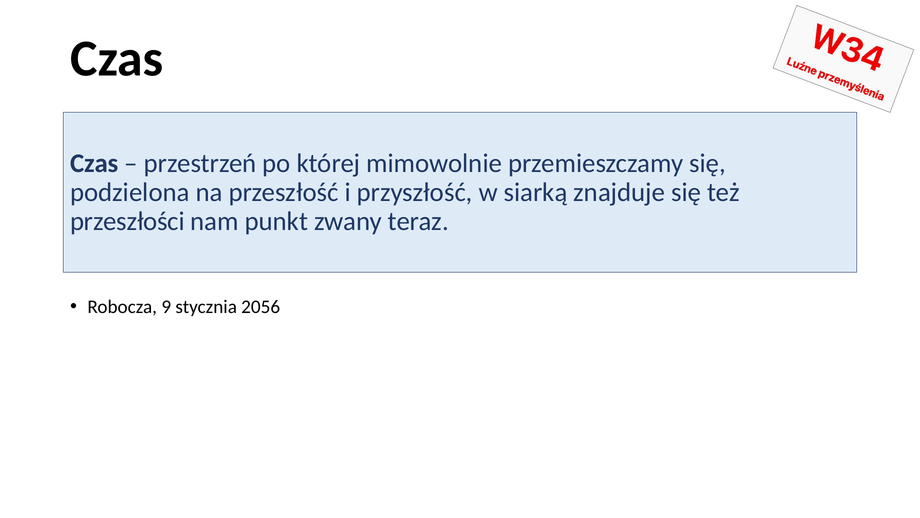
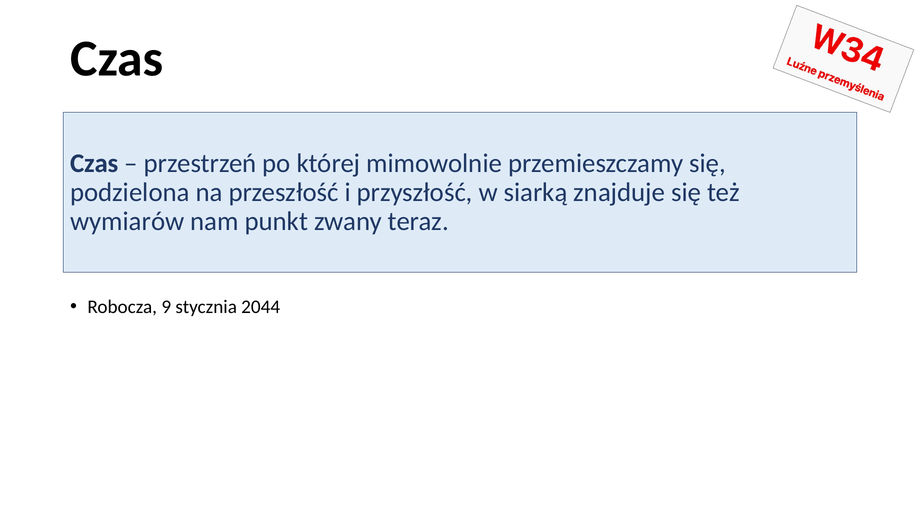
przeszłości: przeszłości -> wymiarów (127, 221)
2056: 2056 -> 2044 (261, 307)
